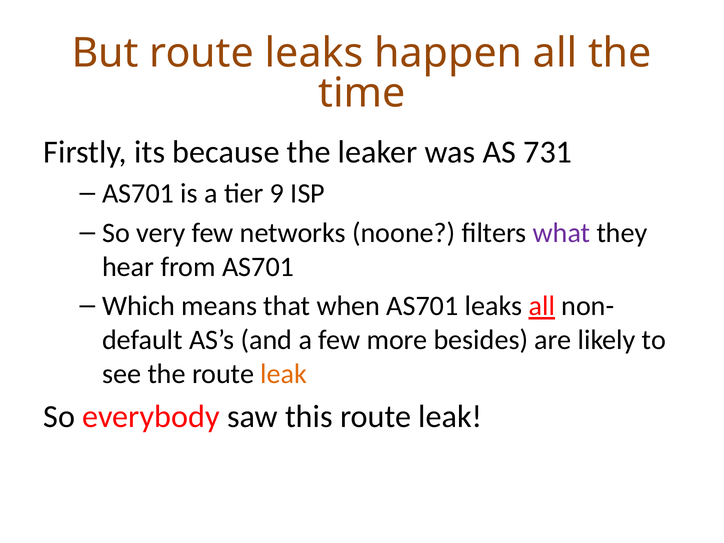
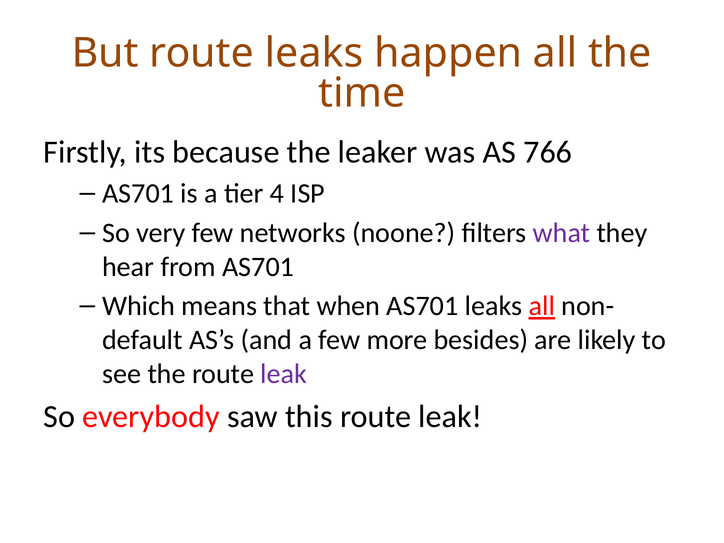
731: 731 -> 766 (548, 152)
9: 9 -> 4 (277, 193)
leak colour: orange -> purple (284, 374)
